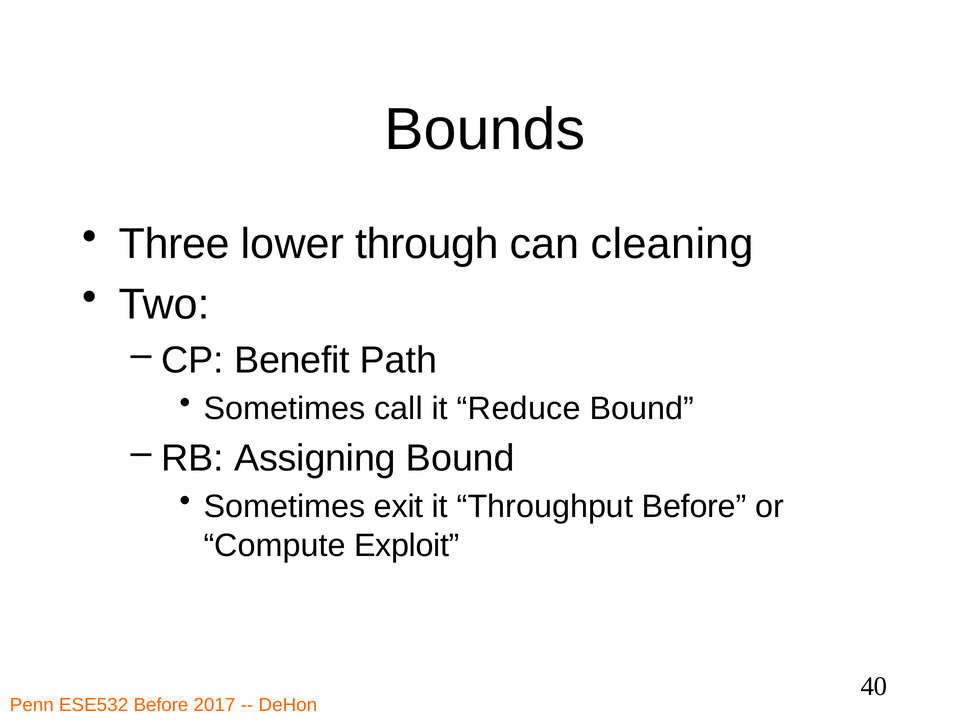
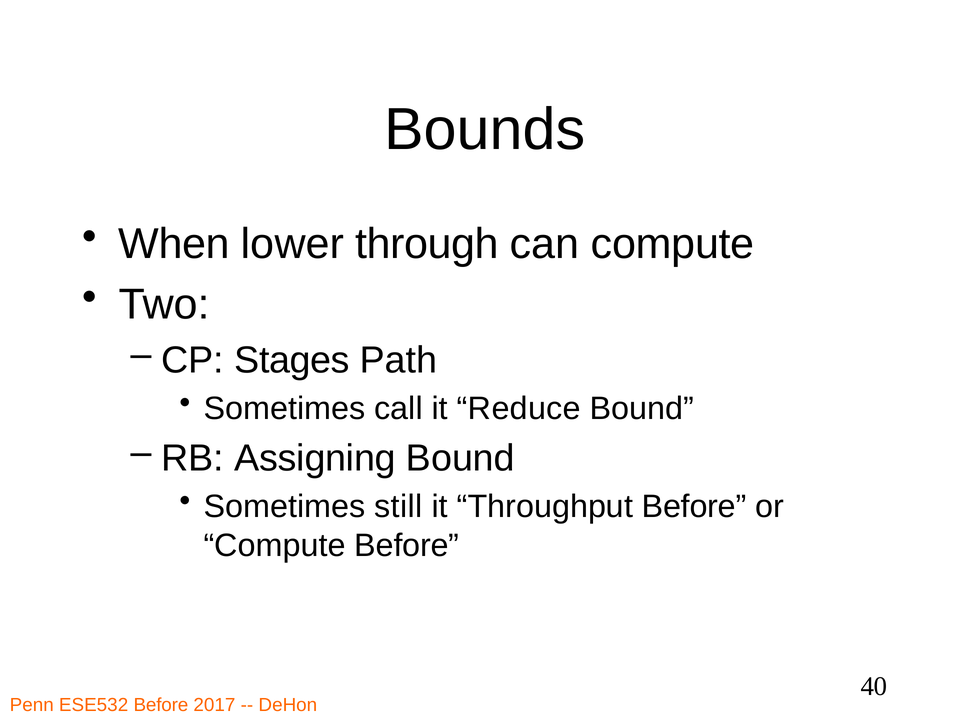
Three: Three -> When (174, 244)
can cleaning: cleaning -> compute (673, 244)
Benefit: Benefit -> Stages (292, 360)
exit: exit -> still (398, 506)
Compute Exploit: Exploit -> Before (407, 545)
